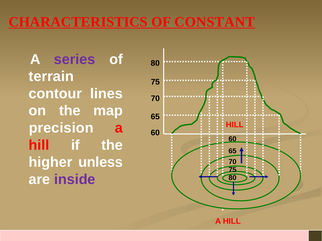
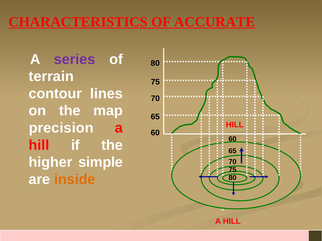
CONSTANT: CONSTANT -> ACCURATE (215, 22)
unless: unless -> simple (101, 163)
inside colour: purple -> orange (75, 180)
